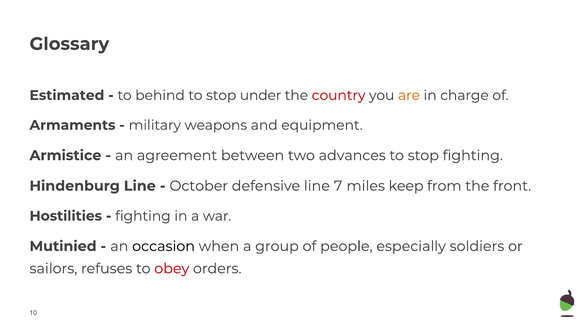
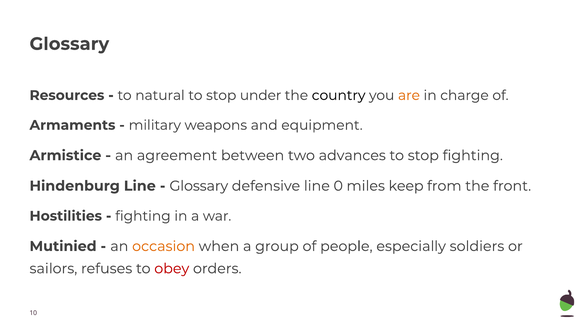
Estimated: Estimated -> Resources (67, 95)
behind: behind -> natural (160, 95)
country colour: red -> black (339, 95)
October: October -> Glossary (199, 186)
7: 7 -> 0 (338, 186)
occasion colour: black -> orange (164, 246)
